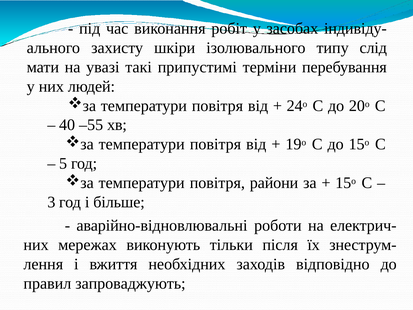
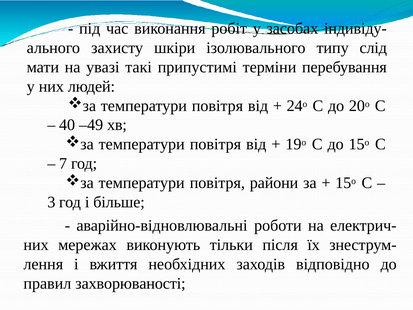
–55: –55 -> –49 (91, 125)
5: 5 -> 7 (63, 164)
запроваджують: запроваджують -> захворюваності (130, 283)
